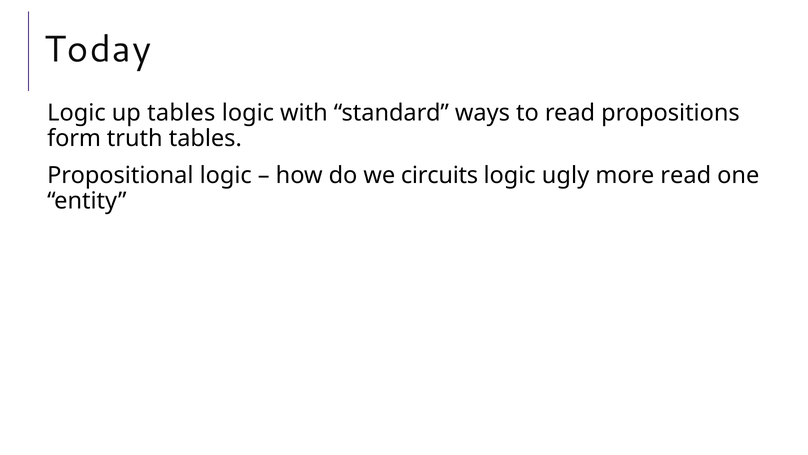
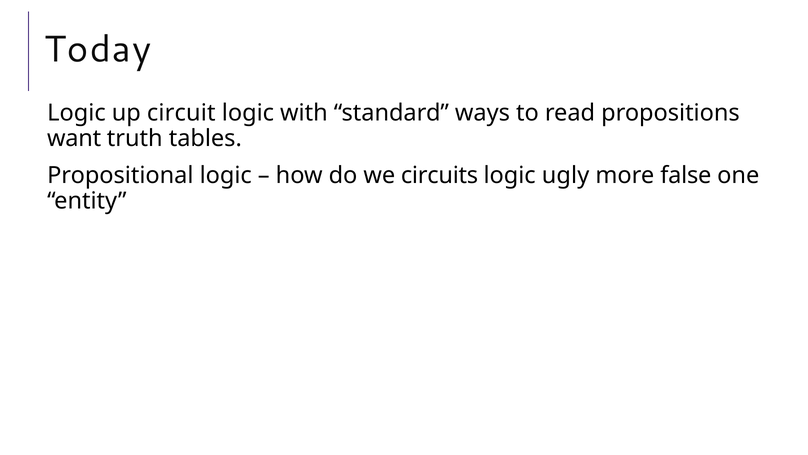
up tables: tables -> circuit (181, 113)
form: form -> want (74, 138)
more read: read -> false (686, 175)
